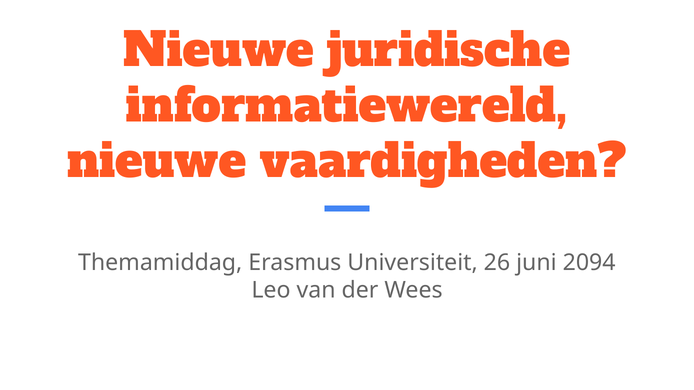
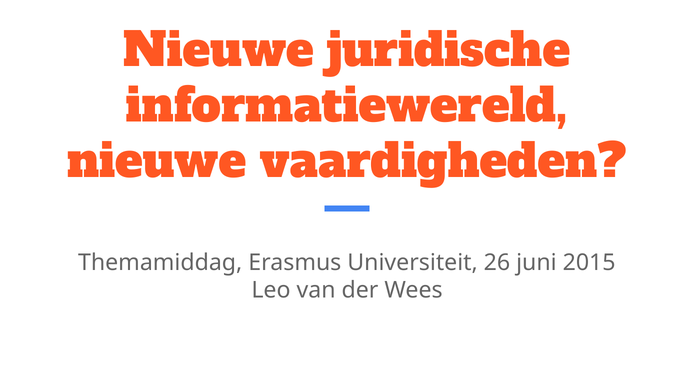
2094: 2094 -> 2015 (589, 263)
